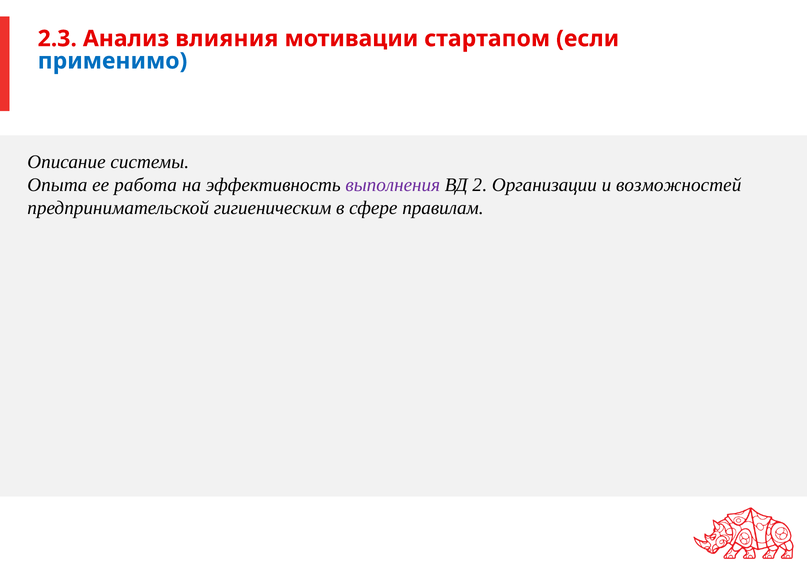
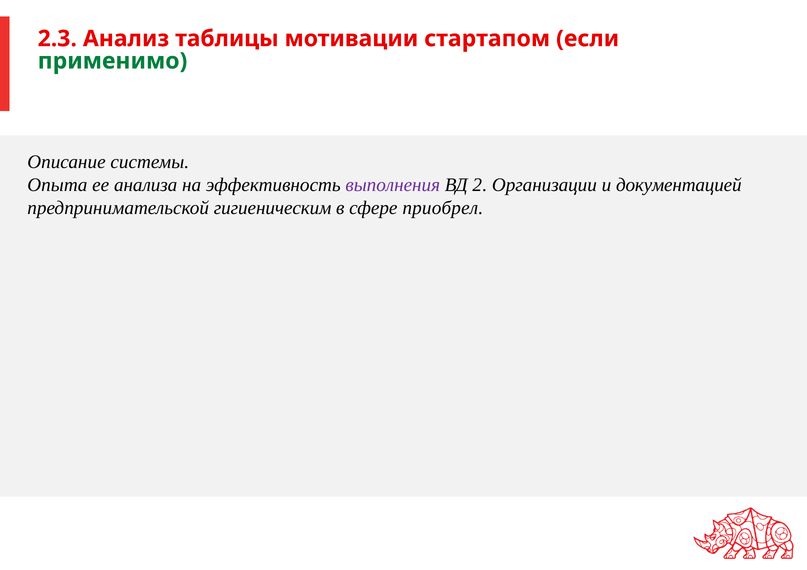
влияния: влияния -> таблицы (227, 39)
применимо colour: blue -> green (112, 61)
работа: работа -> анализа (146, 185)
возможностей: возможностей -> документацией (679, 185)
правилам: правилам -> приобрел (443, 208)
